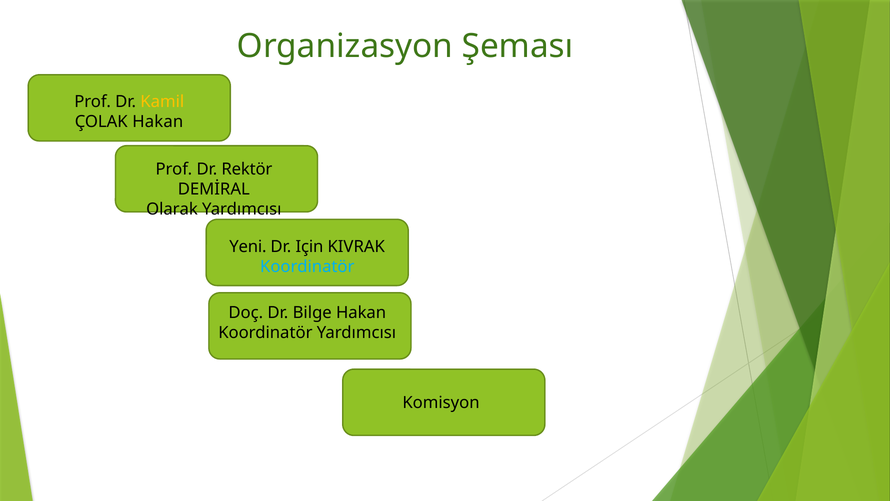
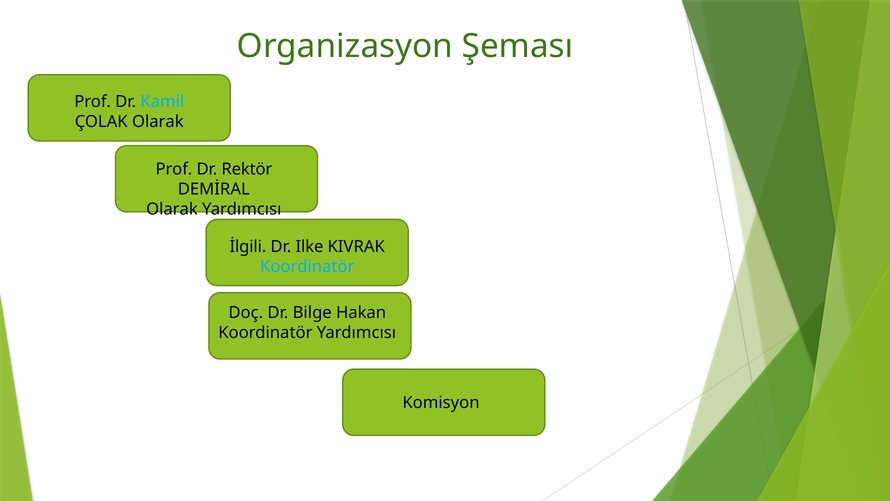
Kamil colour: yellow -> light blue (162, 102)
ÇOLAK Hakan: Hakan -> Olarak (158, 122)
Yeni: Yeni -> İlgili (248, 246)
Için: Için -> Ilke (310, 246)
